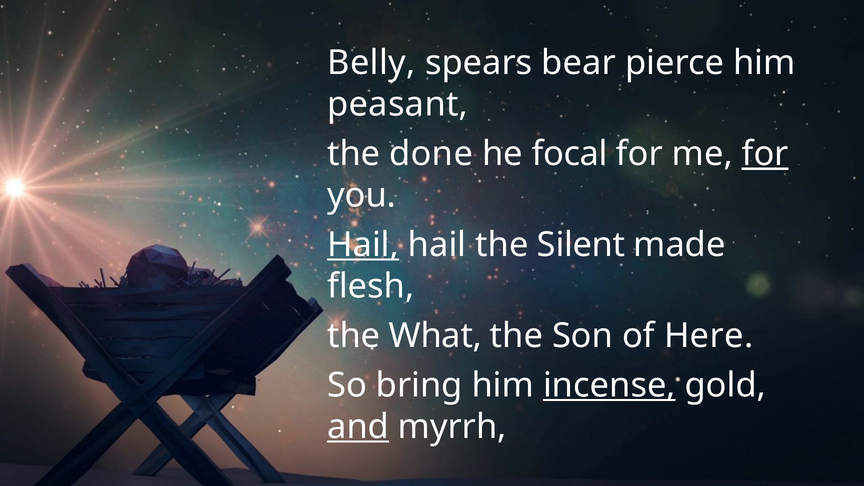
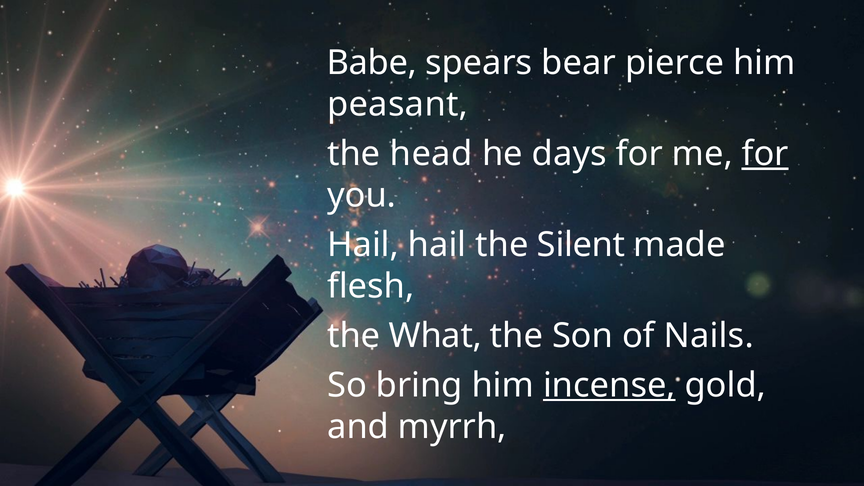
Belly: Belly -> Babe (372, 63)
done: done -> head (431, 154)
focal: focal -> days (569, 154)
Hail underline: present -> none (363, 245)
Here: Here -> Nails (709, 336)
and underline: present -> none (358, 427)
